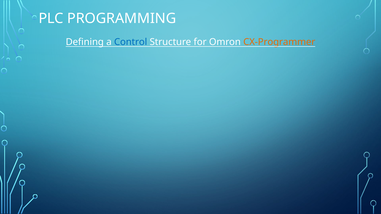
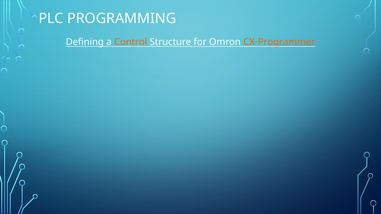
Control colour: blue -> orange (131, 42)
